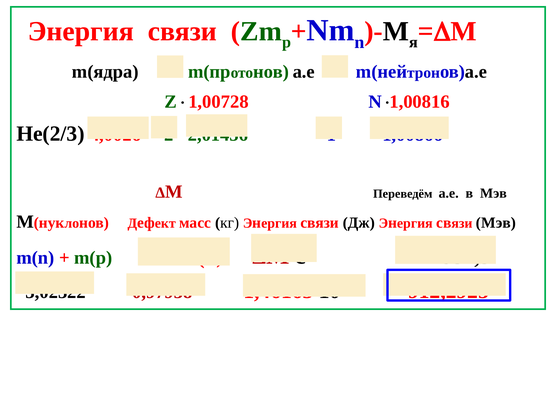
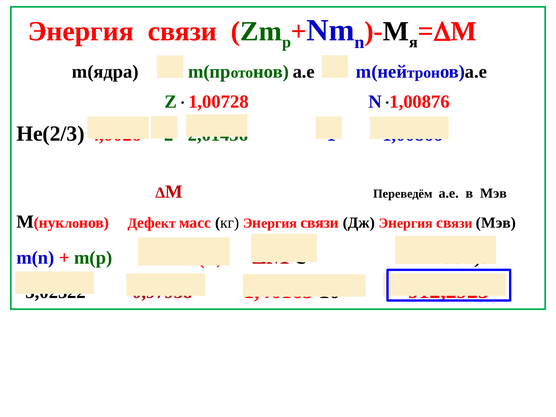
1,00816: 1,00816 -> 1,00876 (420, 102)
